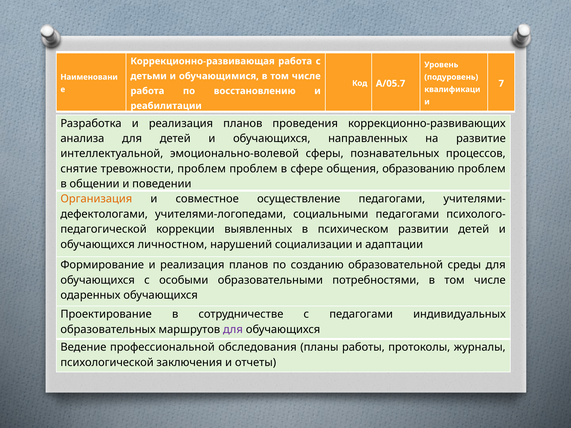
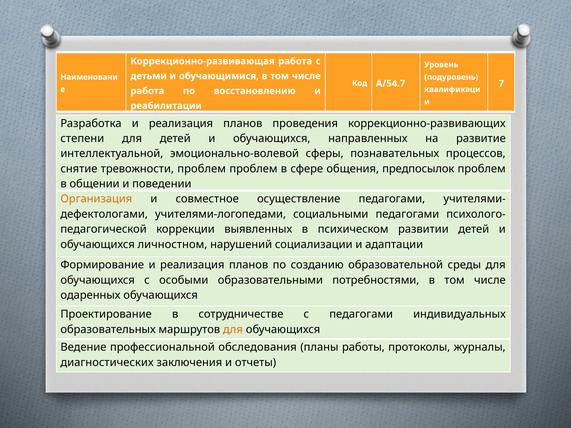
A/05.7: A/05.7 -> A/54.7 (391, 84)
анализа: анализа -> степени (82, 139)
образованию: образованию -> предпосылок (418, 169)
для colour: purple -> orange (233, 330)
психологической: психологической -> диагностических (107, 363)
